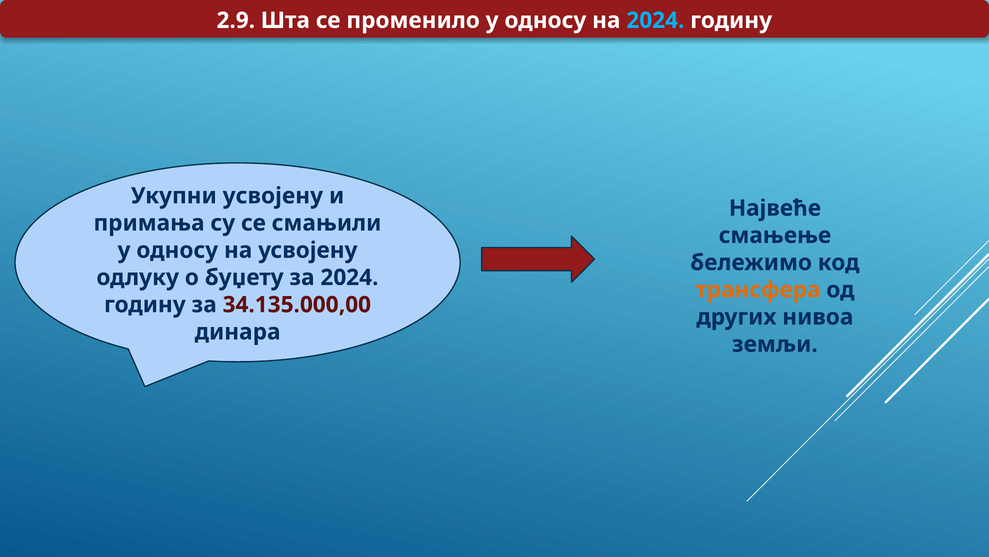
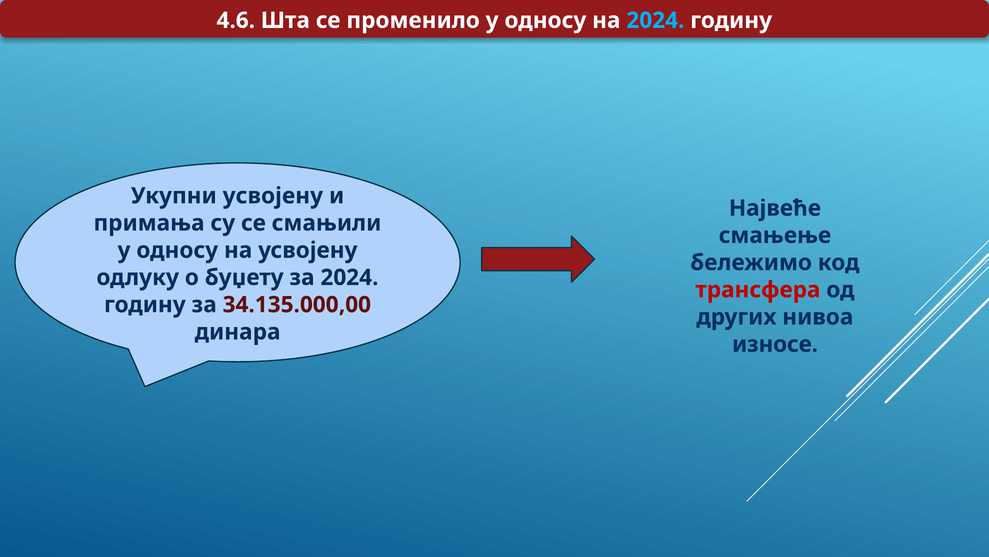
2.9: 2.9 -> 4.6 (236, 20)
трансфера colour: orange -> red (758, 290)
земљи: земљи -> износе (775, 344)
